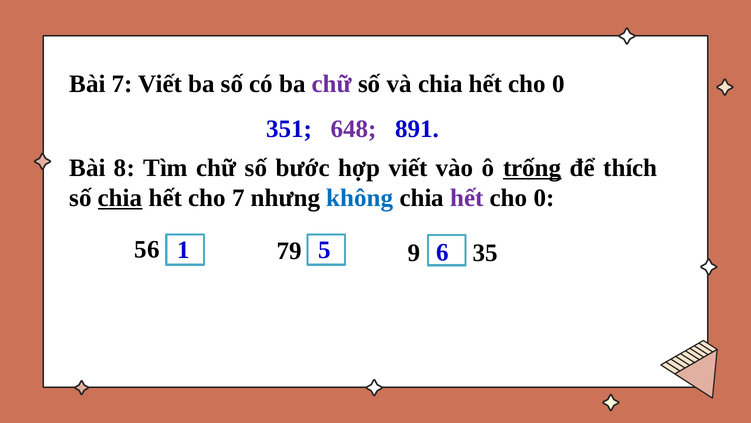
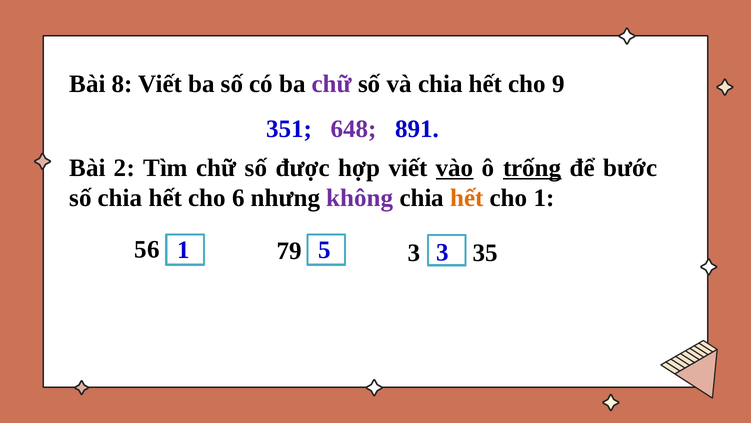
Bài 7: 7 -> 8 (122, 84)
0: 0 -> 9 (558, 84)
8: 8 -> 2 (124, 168)
bước: bước -> được (303, 168)
vào underline: none -> present (455, 168)
thích: thích -> bước (630, 168)
chia underline: present -> none (120, 198)
cho 7: 7 -> 6 (238, 198)
không colour: blue -> purple (360, 198)
hết colour: purple -> orange (467, 198)
0: 0 -> 1 (544, 198)
79 9: 9 -> 3 (414, 252)
5 6: 6 -> 3 (443, 252)
